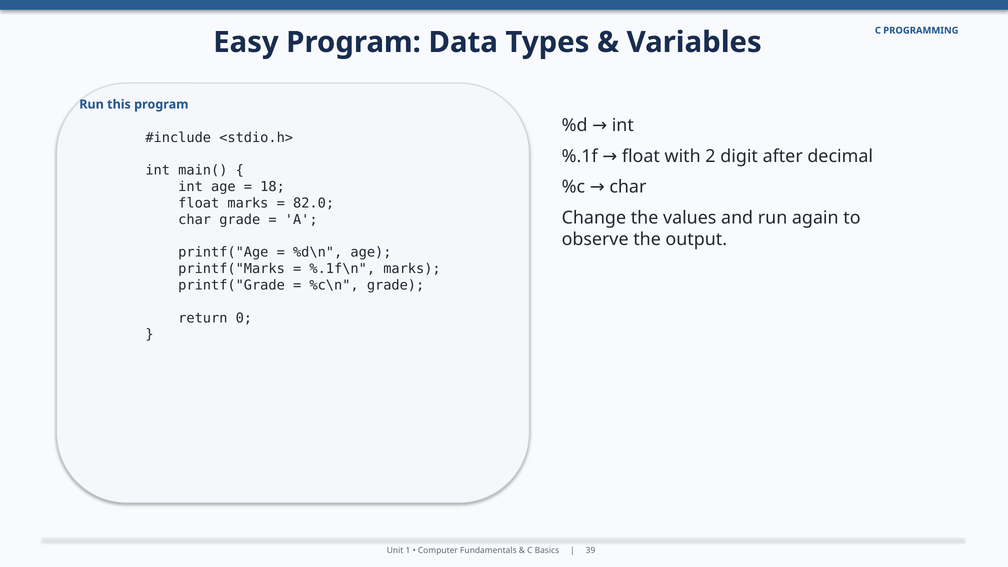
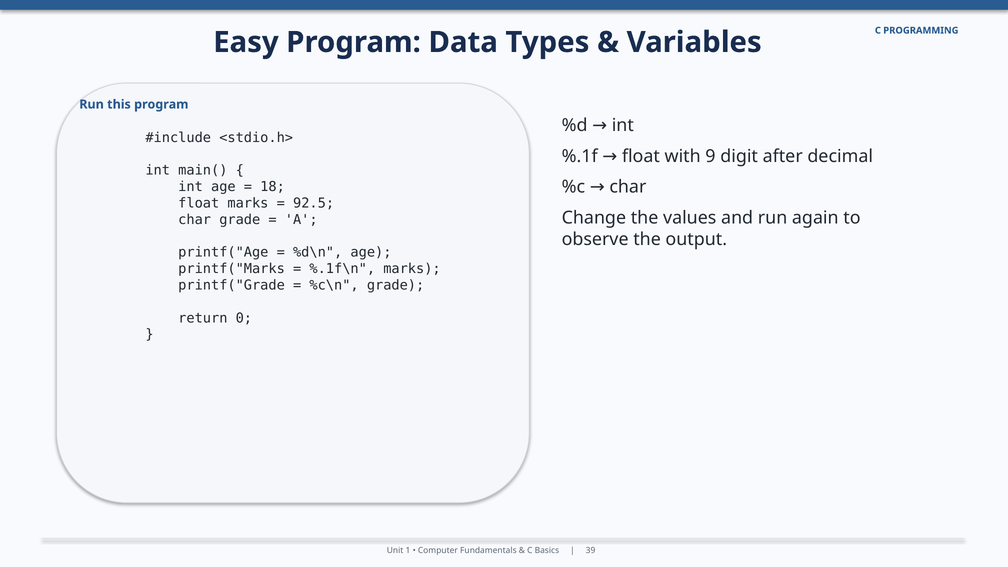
2: 2 -> 9 (710, 156)
82.0: 82.0 -> 92.5 (314, 203)
